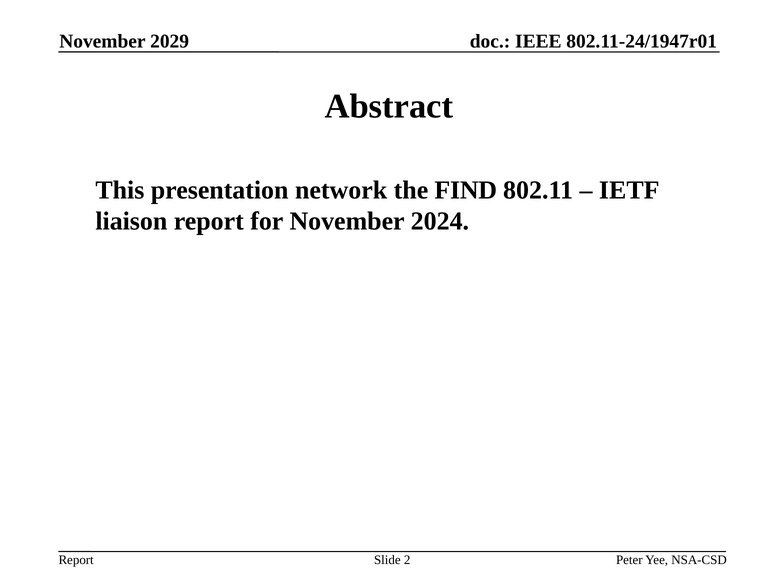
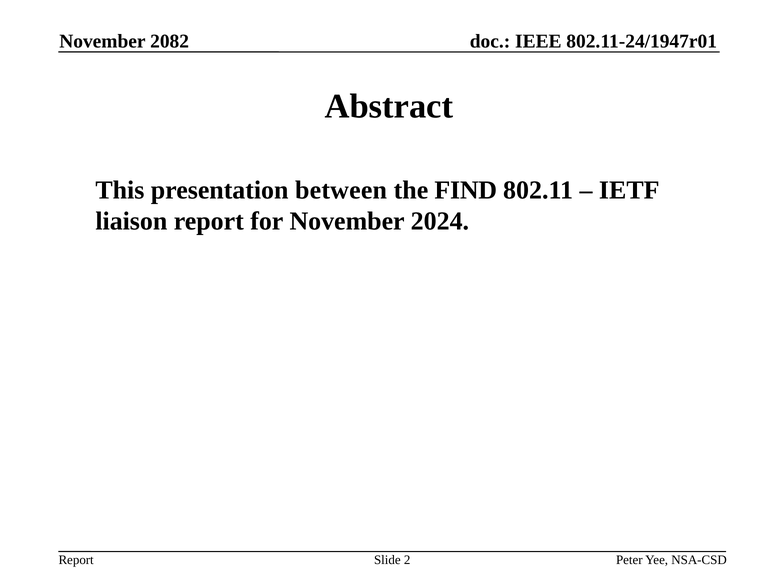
2029: 2029 -> 2082 (170, 42)
network: network -> between (341, 190)
